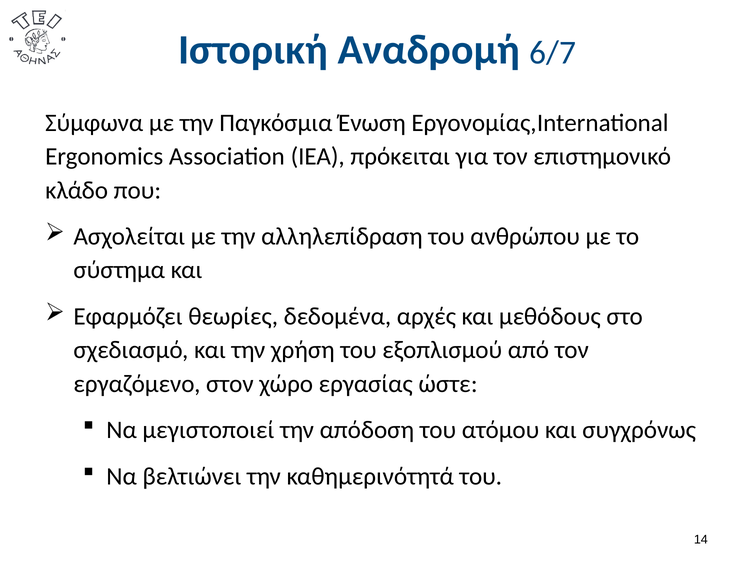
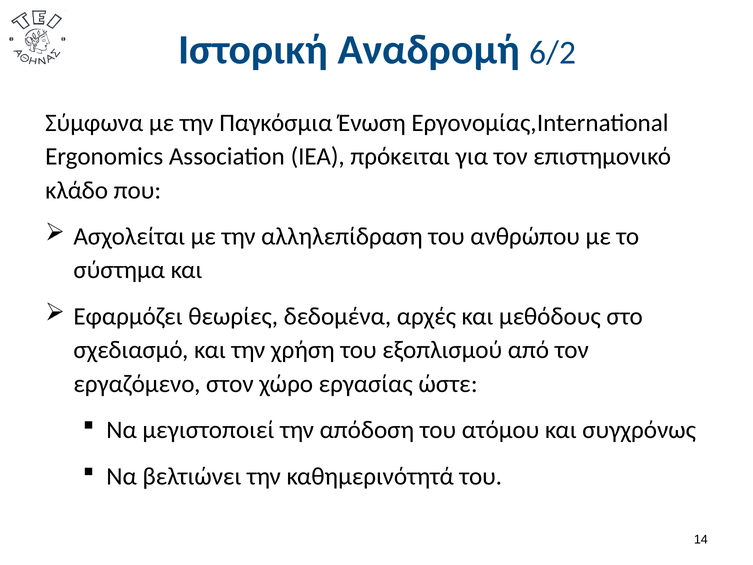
6/7: 6/7 -> 6/2 (553, 53)
